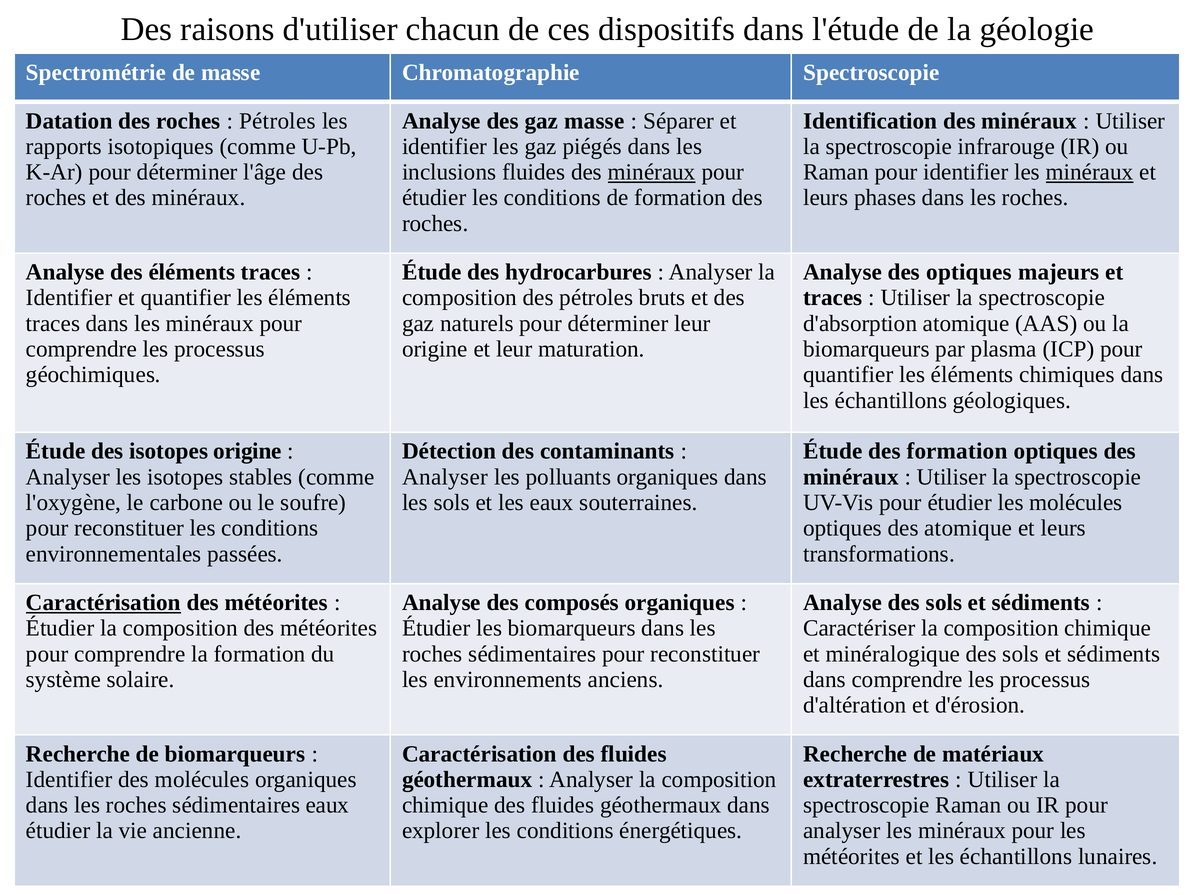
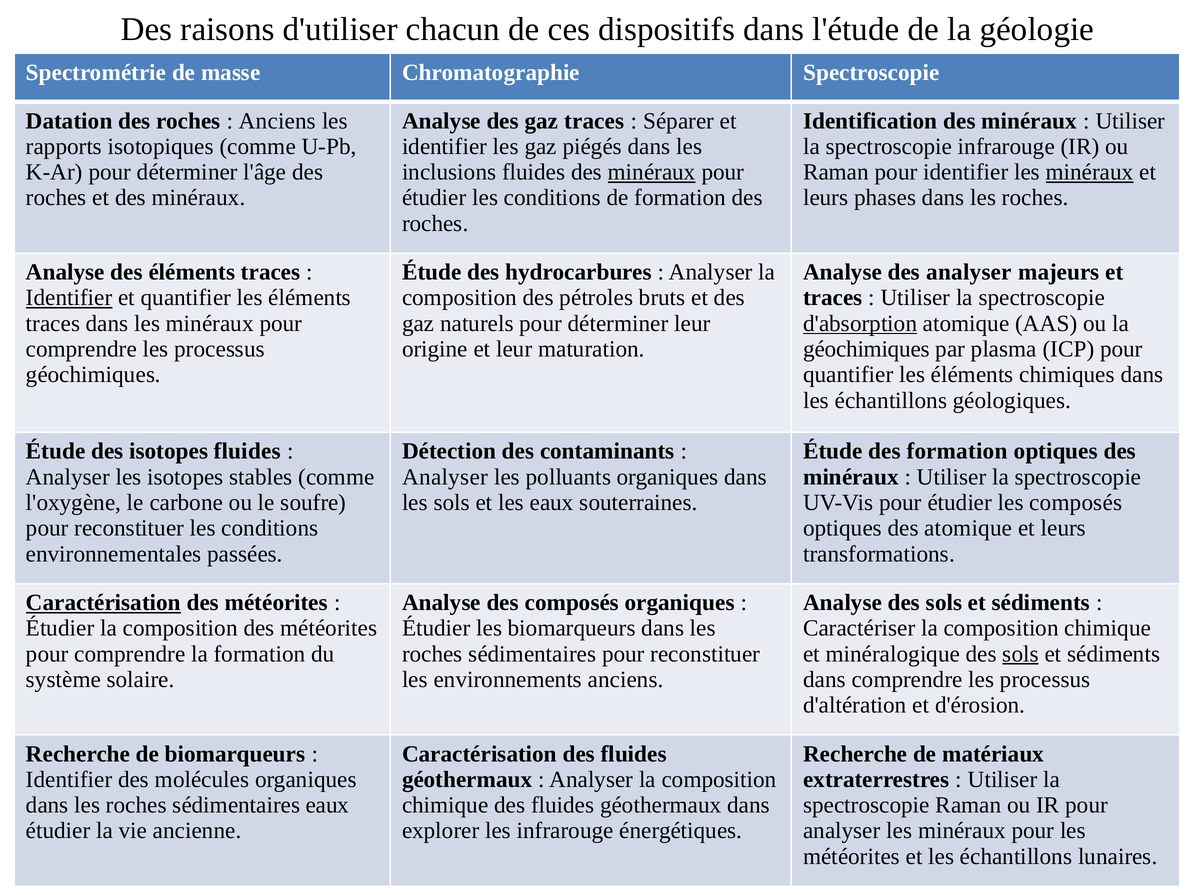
Pétroles: Pétroles -> Anciens (277, 121)
gaz masse: masse -> traces (594, 121)
des optiques: optiques -> analyser (969, 272)
Identifier underline: none -> present (69, 298)
d'absorption underline: none -> present (860, 324)
biomarqueurs: biomarqueurs -> géochimiques (866, 349)
isotopes origine: origine -> fluides (247, 452)
les molécules: molécules -> composés (1076, 503)
sols underline: none -> present (1021, 654)
explorer les conditions: conditions -> infrarouge (565, 831)
